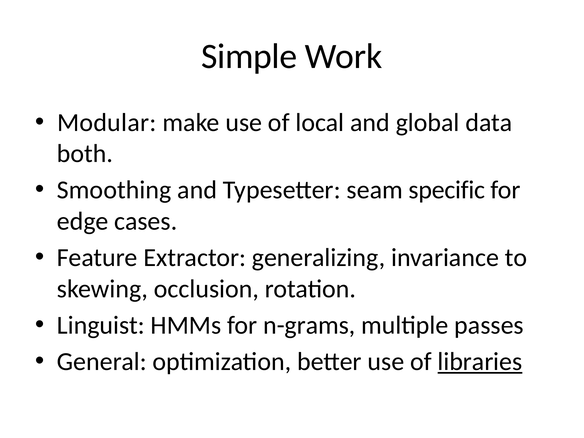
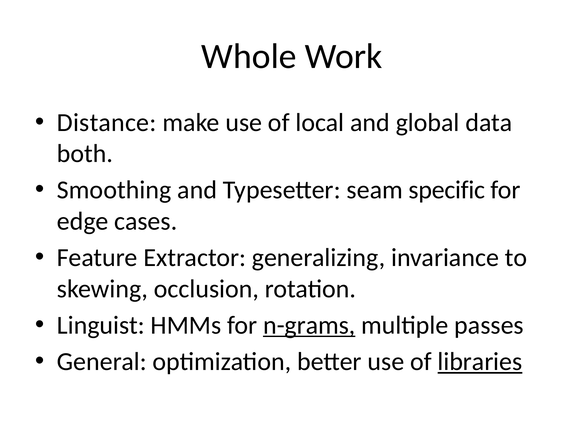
Simple: Simple -> Whole (249, 57)
Modular: Modular -> Distance (107, 123)
n-grams underline: none -> present (309, 325)
